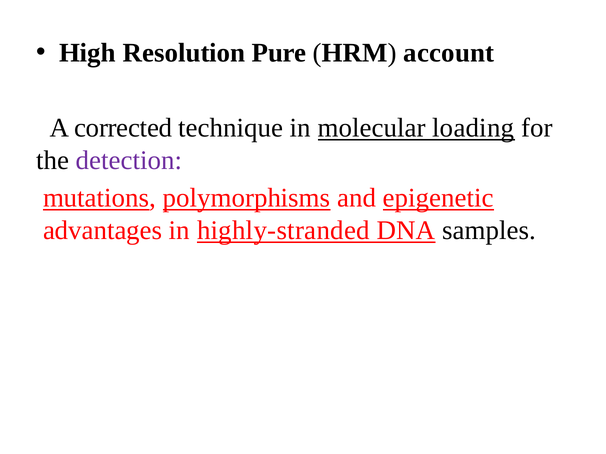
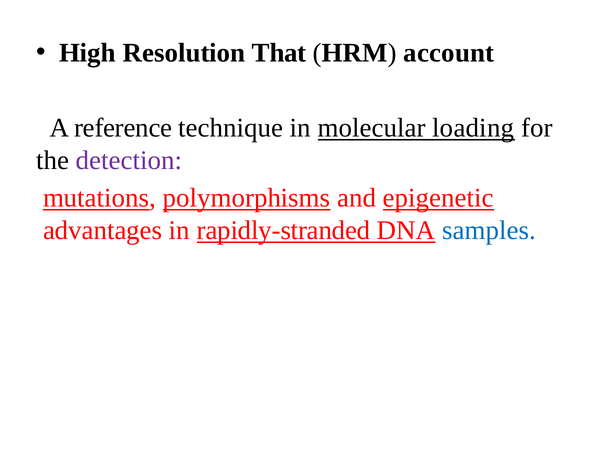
Pure: Pure -> That (279, 53)
corrected: corrected -> reference (123, 128)
highly-stranded: highly-stranded -> rapidly-stranded (284, 231)
samples colour: black -> blue (489, 231)
